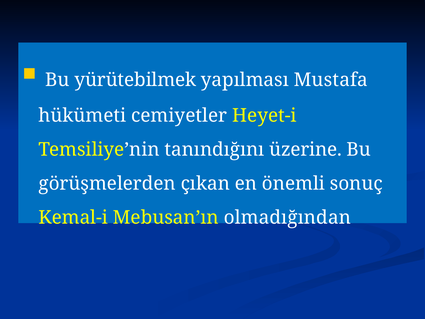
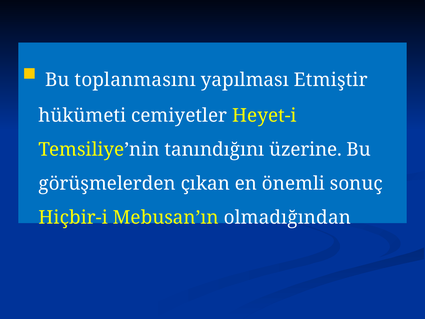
yürütebilmek: yürütebilmek -> toplanmasını (135, 80)
Mustafa: Mustafa -> Etmiştir (331, 80)
Kemal-i: Kemal-i -> Hiçbir-i (73, 217)
